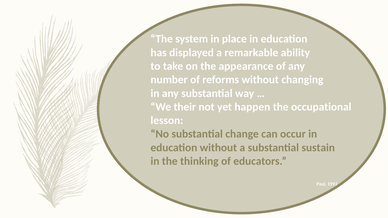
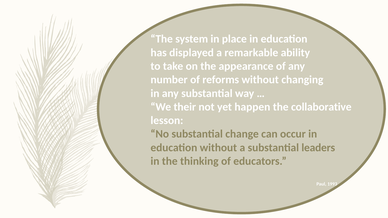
occupational: occupational -> collaborative (321, 107)
sustain: sustain -> leaders (318, 148)
